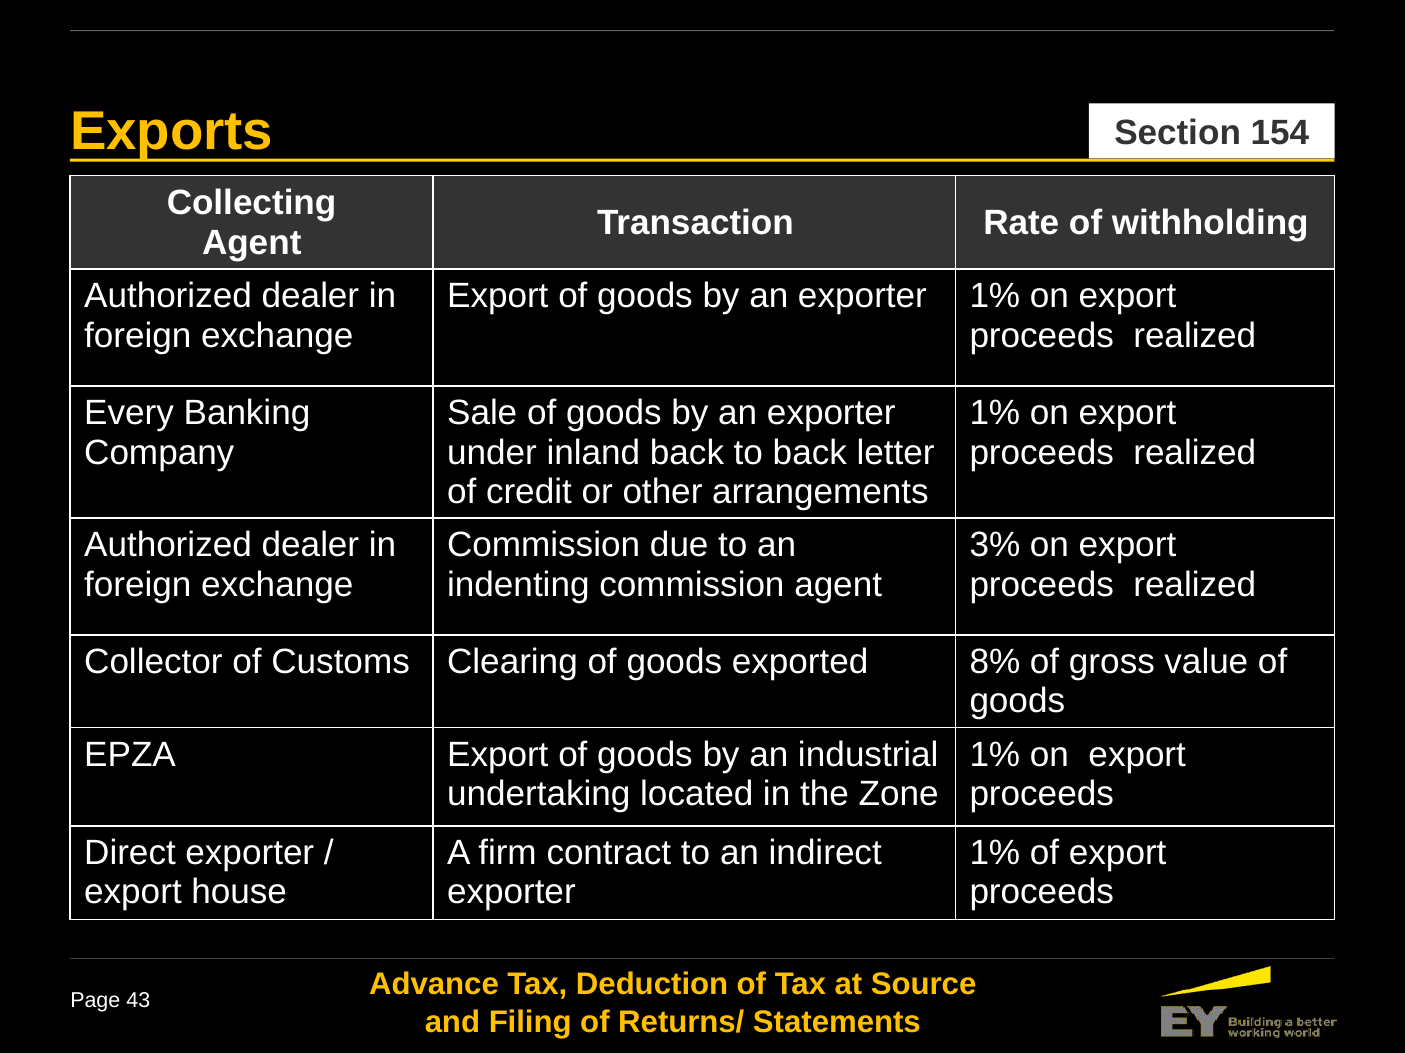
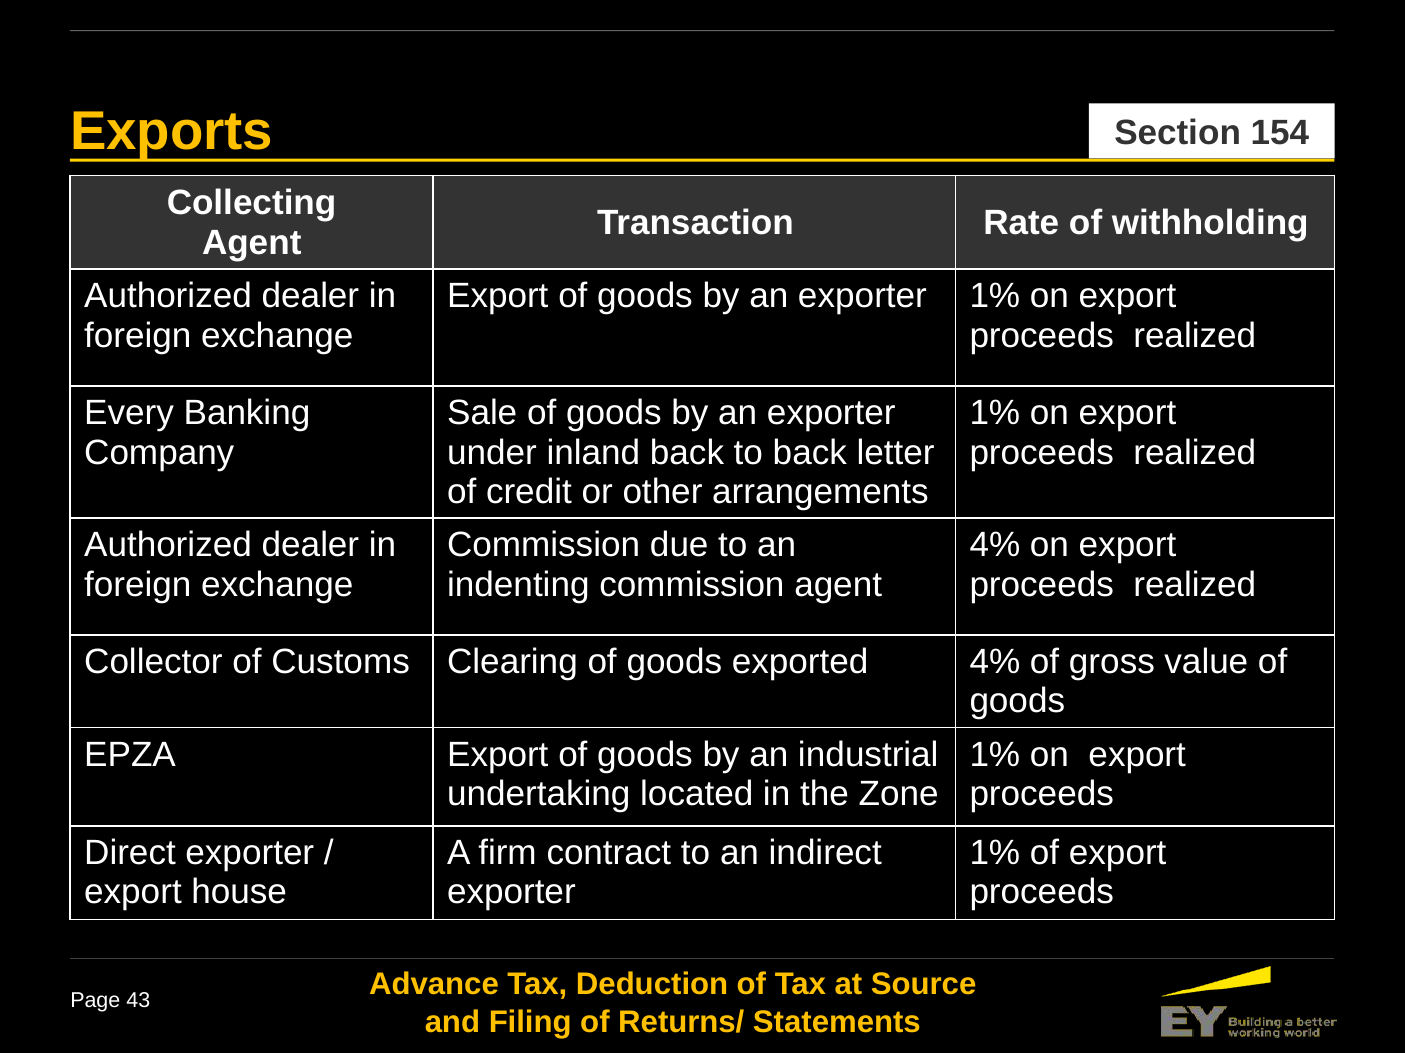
3%: 3% -> 4% (995, 546)
exported 8%: 8% -> 4% (995, 663)
